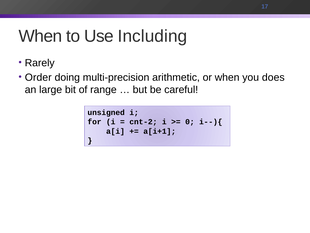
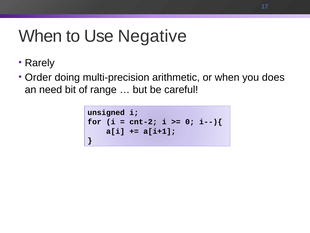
Including: Including -> Negative (152, 36)
large: large -> need (51, 90)
